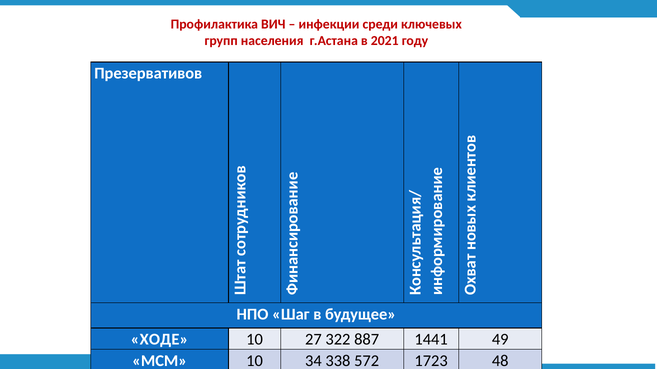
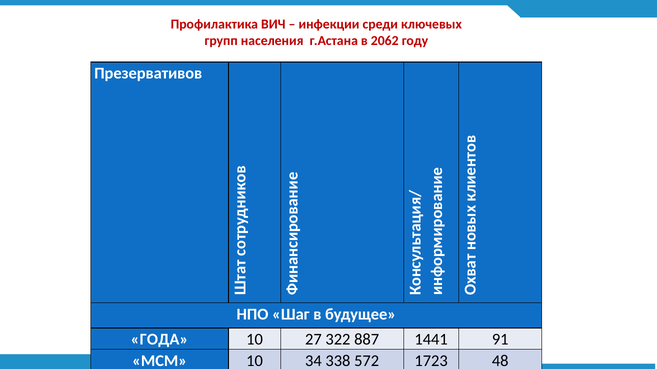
2021: 2021 -> 2062 (385, 41)
ХОДЕ: ХОДЕ -> ГОДА (160, 340)
49: 49 -> 91 (500, 340)
